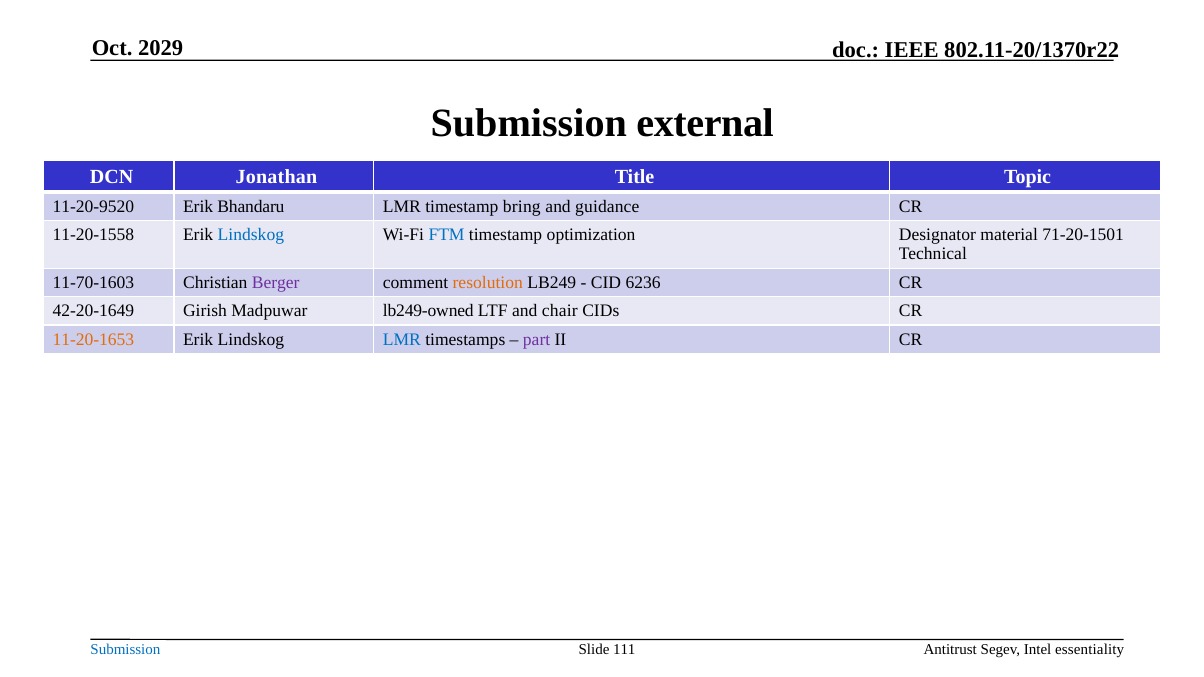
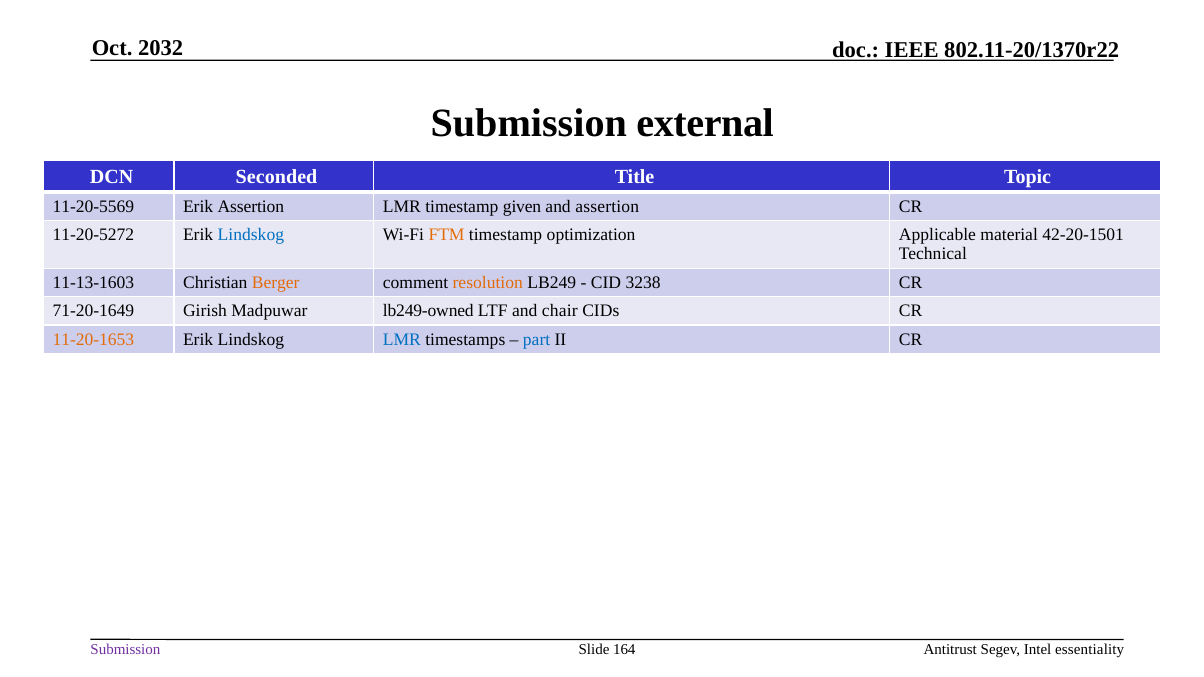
2029: 2029 -> 2032 (161, 48)
Jonathan: Jonathan -> Seconded (277, 177)
11-20-9520: 11-20-9520 -> 11-20-5569 (93, 206)
Erik Bhandaru: Bhandaru -> Assertion (251, 206)
bring: bring -> given (522, 206)
and guidance: guidance -> assertion (607, 206)
11-20-1558: 11-20-1558 -> 11-20-5272 (93, 235)
FTM colour: blue -> orange (447, 235)
Designator: Designator -> Applicable (937, 235)
71-20-1501: 71-20-1501 -> 42-20-1501 (1083, 235)
11-70-1603: 11-70-1603 -> 11-13-1603 (93, 283)
Berger colour: purple -> orange (276, 283)
6236: 6236 -> 3238 (643, 283)
42-20-1649: 42-20-1649 -> 71-20-1649 (93, 311)
part colour: purple -> blue (537, 339)
Submission colour: blue -> purple (125, 649)
111: 111 -> 164 (624, 650)
